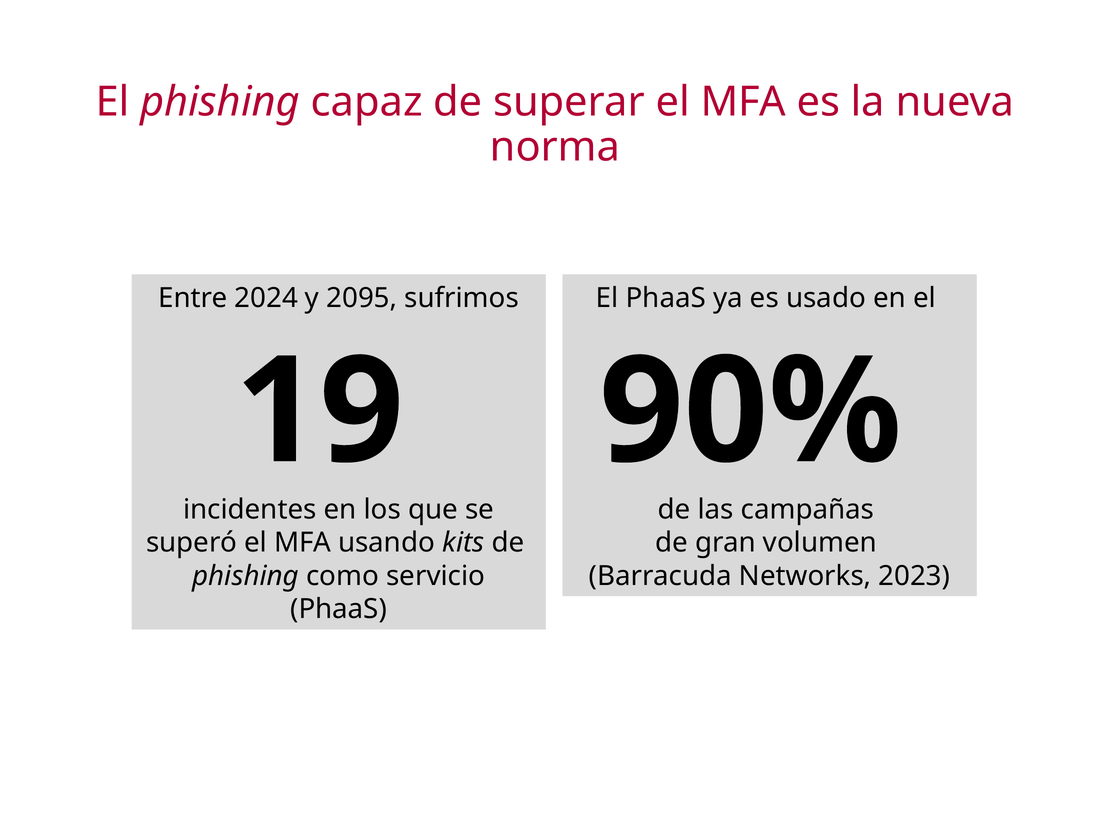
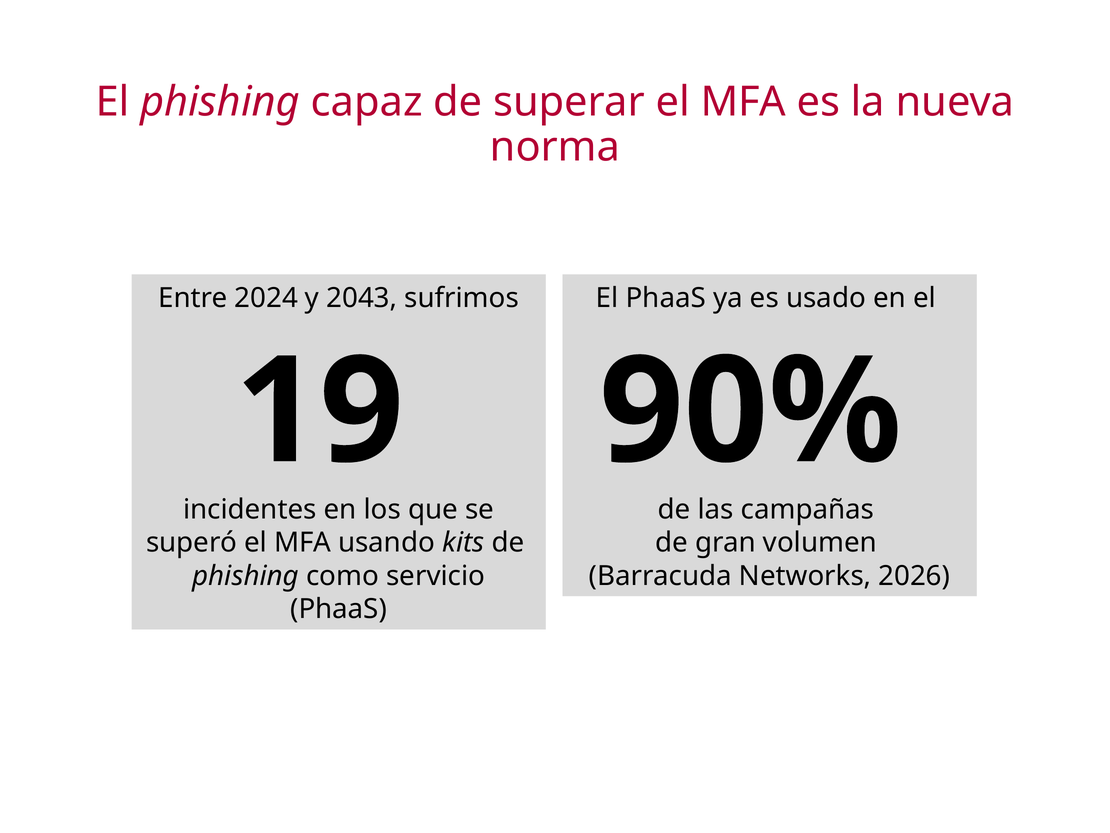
2095: 2095 -> 2043 (362, 298)
2023: 2023 -> 2026 (914, 576)
